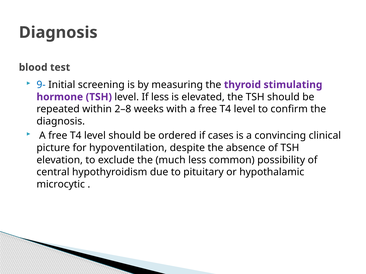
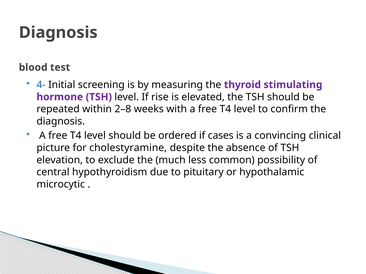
9-: 9- -> 4- (41, 85)
If less: less -> rise (160, 97)
hypoventilation: hypoventilation -> cholestyramine (128, 148)
